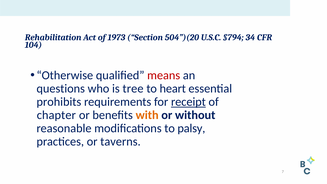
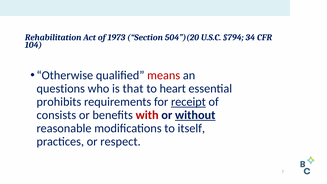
tree: tree -> that (133, 89)
chapter: chapter -> consists (56, 115)
with colour: orange -> red (147, 115)
without underline: none -> present (195, 115)
palsy: palsy -> itself (191, 128)
taverns: taverns -> respect (120, 142)
